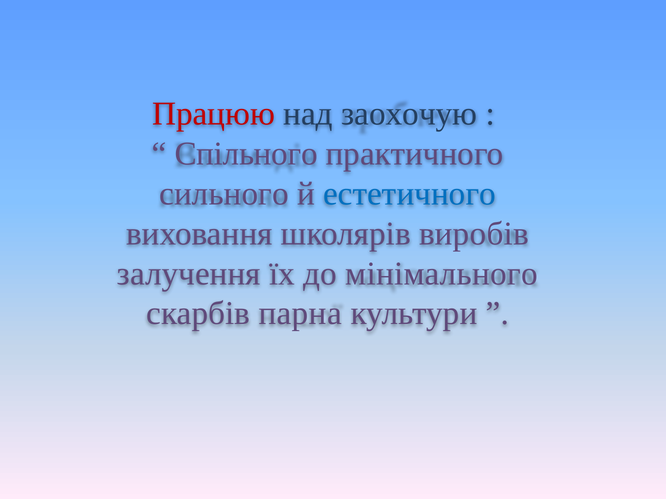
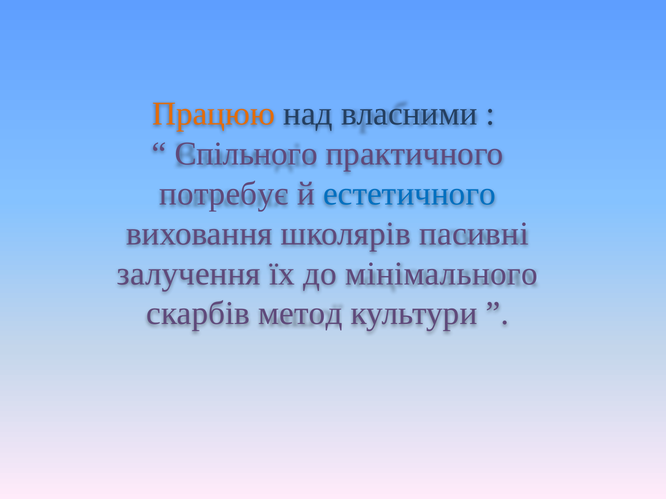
Працюю colour: red -> orange (214, 114)
заохочую: заохочую -> власними (409, 114)
сильного: сильного -> потребує (224, 194)
виробів: виробів -> пасивні (474, 234)
парна: парна -> метод (300, 314)
